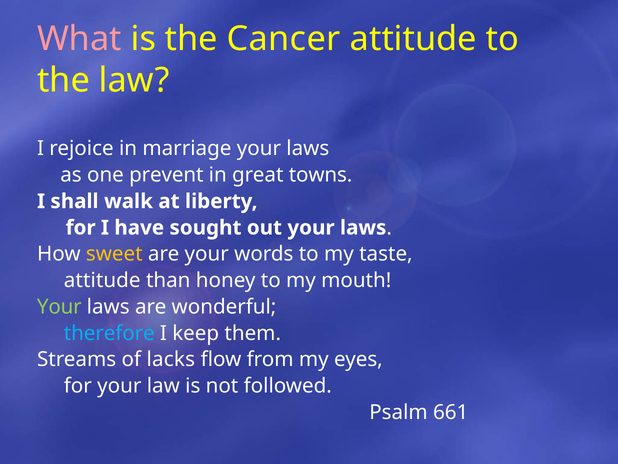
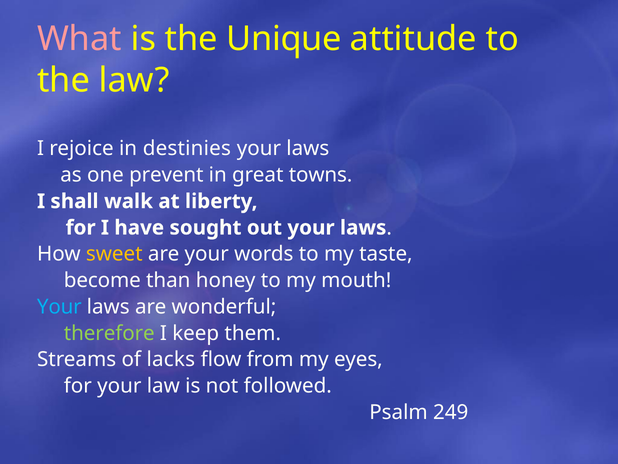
Cancer: Cancer -> Unique (284, 39)
marriage: marriage -> destinies (187, 148)
attitude: attitude -> become (102, 280)
Your colour: light green -> light blue (59, 307)
therefore colour: light blue -> light green (109, 333)
661: 661 -> 249 (451, 412)
